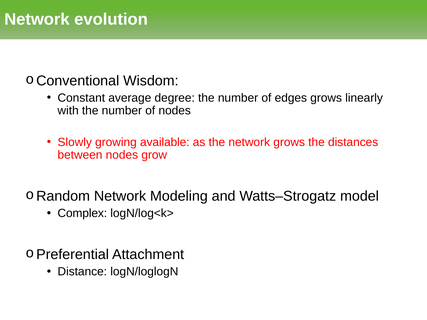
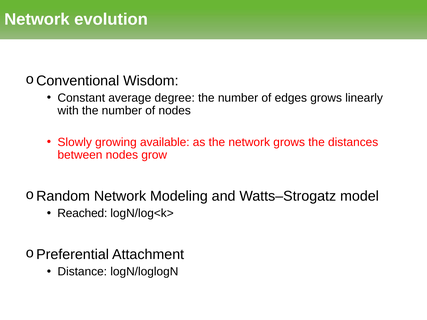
Complex: Complex -> Reached (82, 213)
